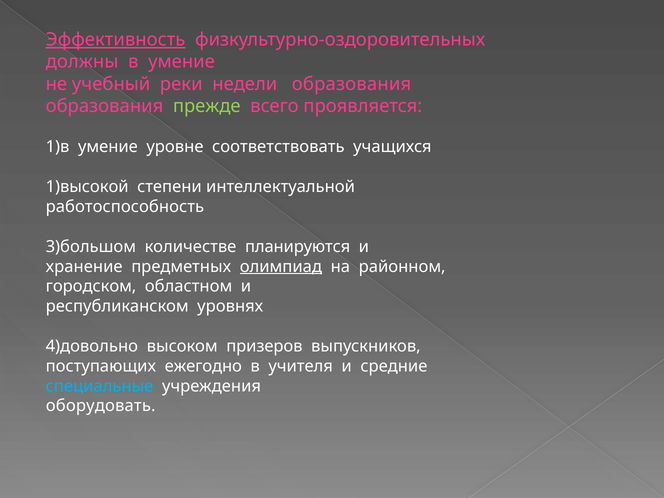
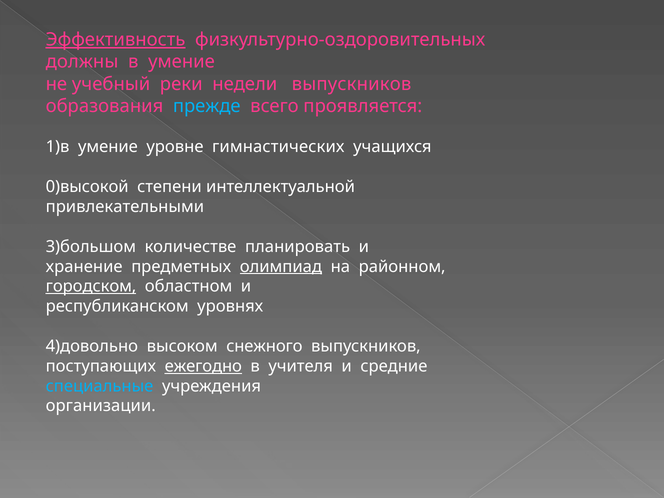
недели образования: образования -> выпускников (352, 84)
прежде colour: light green -> light blue (207, 106)
соответствовать: соответствовать -> гимнастических (278, 147)
1)высокой: 1)высокой -> 0)высокой (87, 187)
работоспособность: работоспособность -> привлекательными (125, 207)
планируются: планируются -> планировать (298, 247)
городском underline: none -> present (91, 286)
призеров: призеров -> снежного (264, 346)
ежегодно underline: none -> present (203, 366)
оборудовать: оборудовать -> организации (101, 406)
